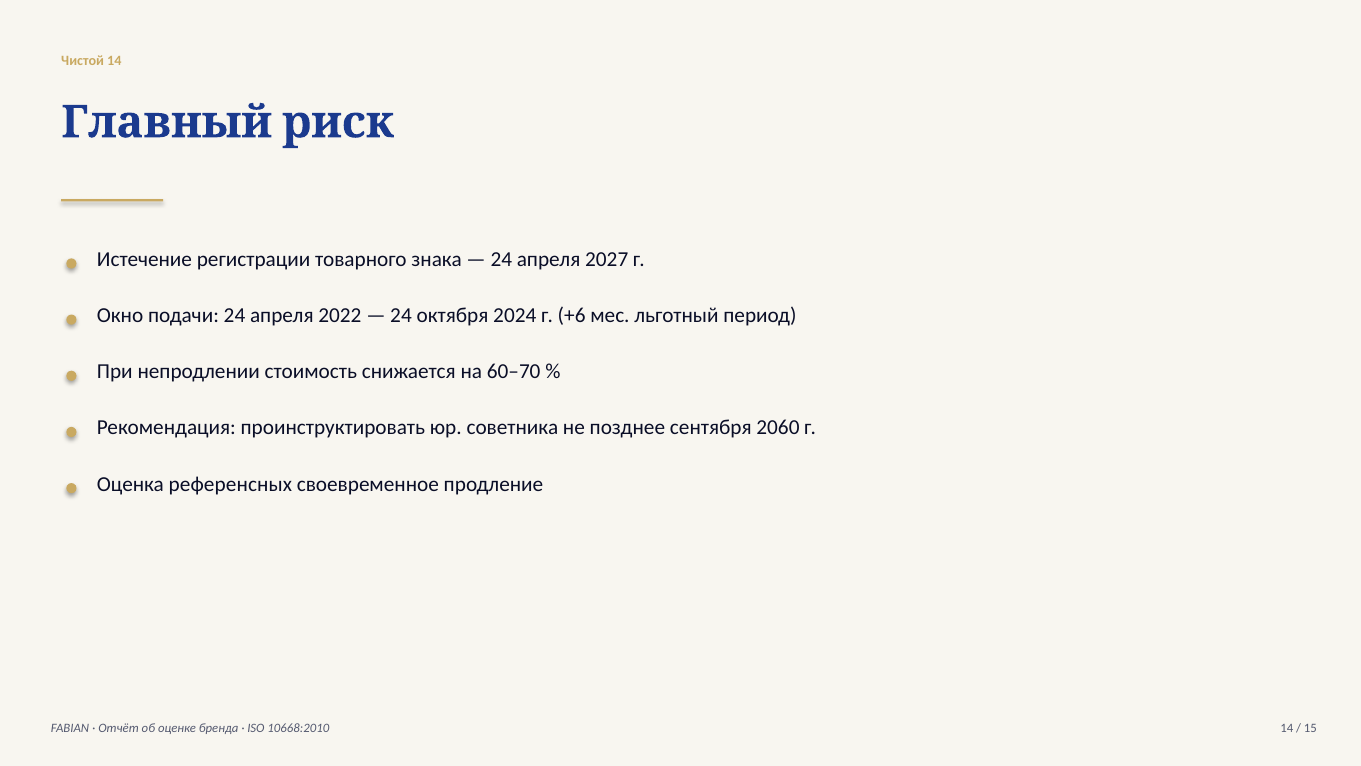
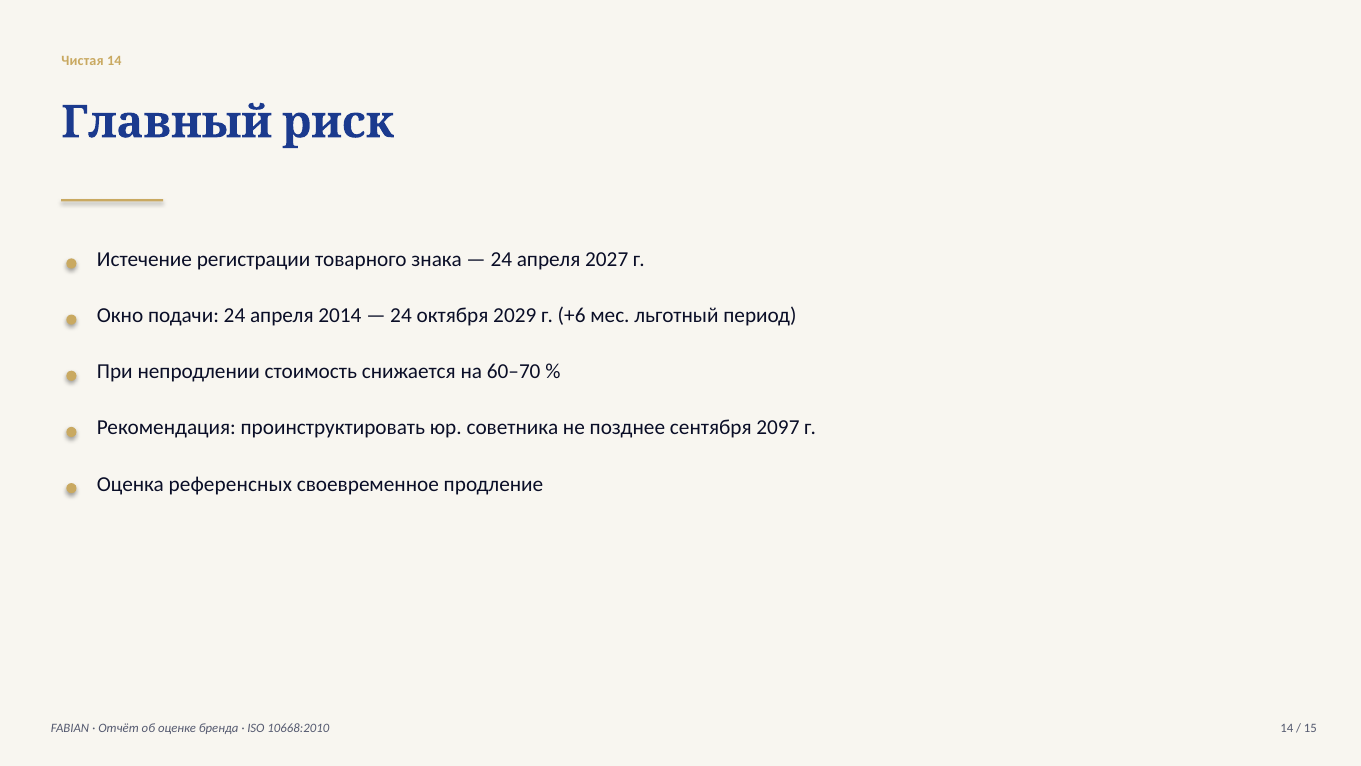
Чистой: Чистой -> Чистая (83, 61)
2022: 2022 -> 2014 (340, 315)
2024: 2024 -> 2029 (515, 315)
2060: 2060 -> 2097 (778, 428)
